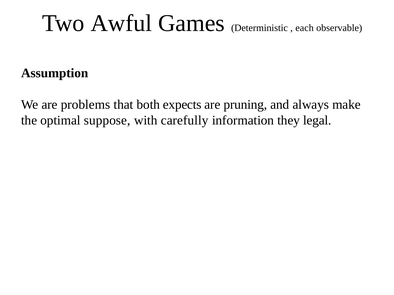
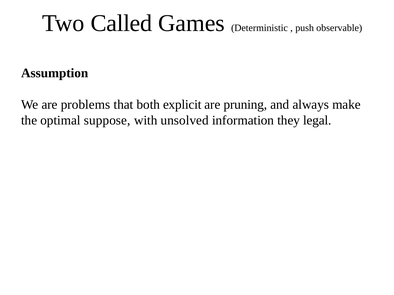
Awful: Awful -> Called (121, 23)
each: each -> push (305, 28)
expects: expects -> explicit (182, 105)
carefully: carefully -> unsolved (185, 121)
